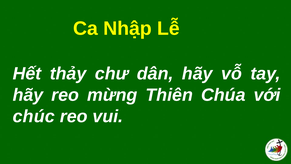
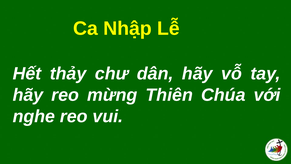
chúc: chúc -> nghe (34, 116)
